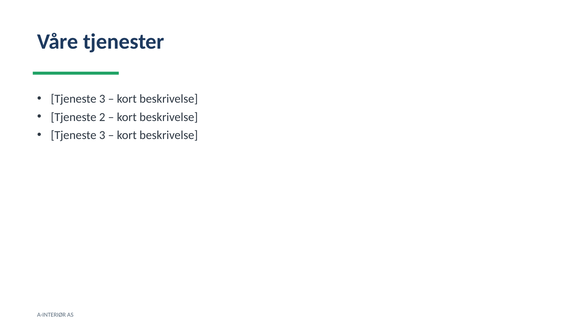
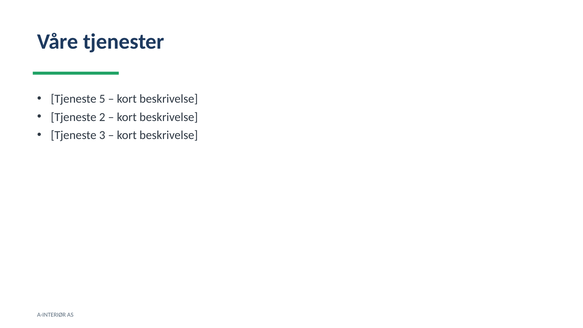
3: 3 -> 5 (102, 99)
